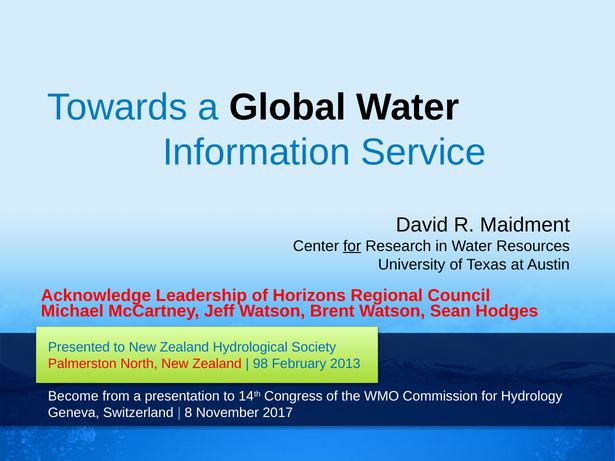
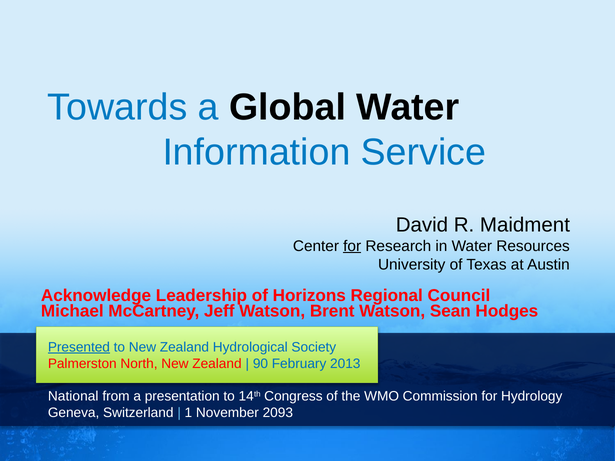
Presented underline: none -> present (79, 347)
98: 98 -> 90 (260, 364)
Become: Become -> National (73, 397)
8: 8 -> 1 (188, 413)
2017: 2017 -> 2093 (278, 413)
